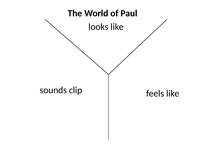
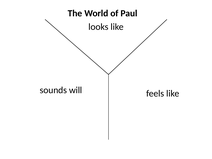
clip: clip -> will (76, 90)
